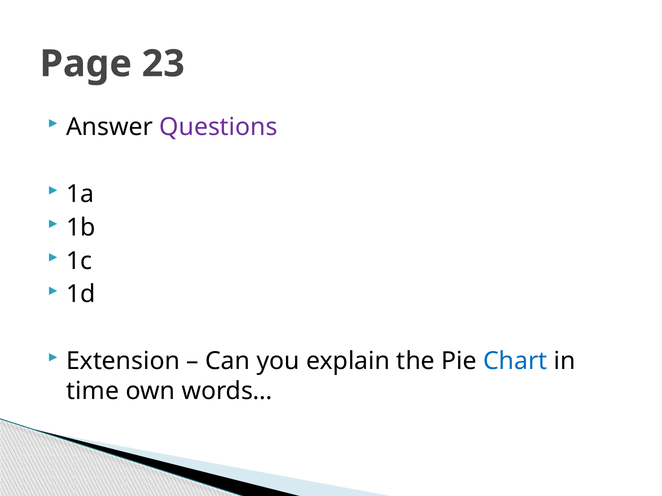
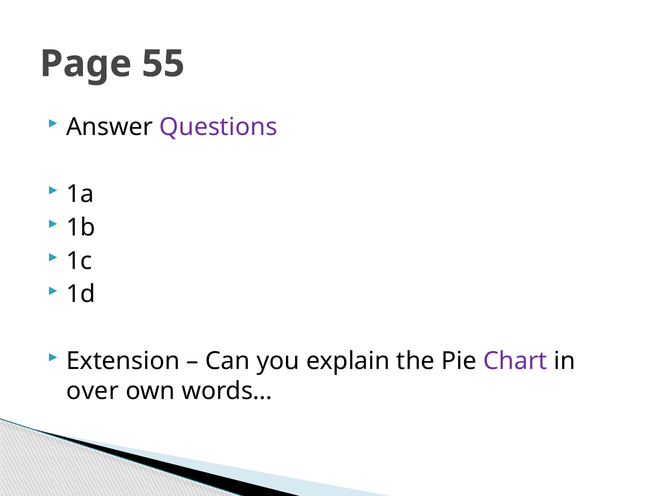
23: 23 -> 55 (163, 64)
Chart colour: blue -> purple (515, 362)
time: time -> over (93, 391)
